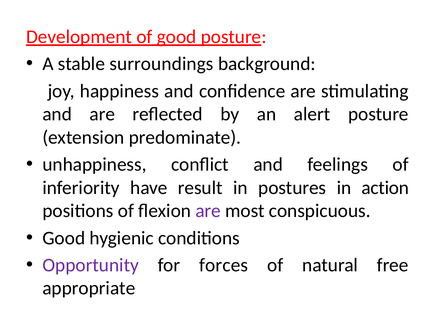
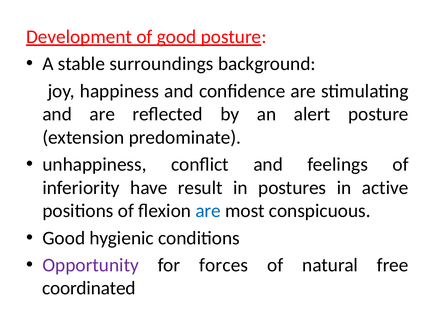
action: action -> active (385, 188)
are colour: purple -> blue (208, 211)
appropriate: appropriate -> coordinated (89, 288)
